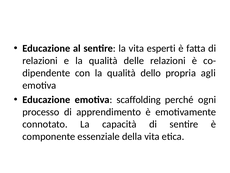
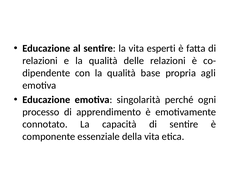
dello: dello -> base (151, 73)
scaffolding: scaffolding -> singolarità (139, 99)
